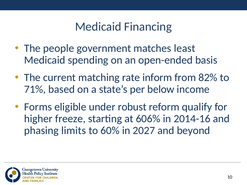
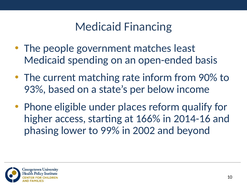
82%: 82% -> 90% (208, 78)
71%: 71% -> 93% (35, 89)
Forms: Forms -> Phone (38, 107)
robust: robust -> places (132, 107)
freeze: freeze -> access (70, 119)
606%: 606% -> 166% (148, 119)
limits: limits -> lower (74, 131)
60%: 60% -> 99% (110, 131)
2027: 2027 -> 2002 (144, 131)
